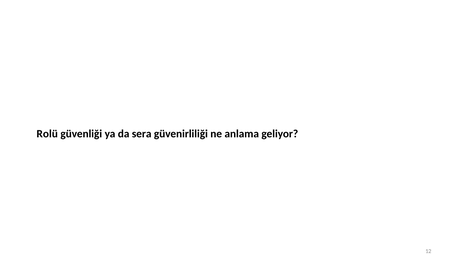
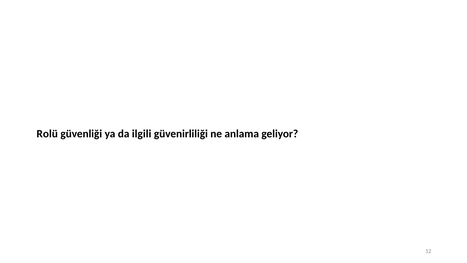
sera: sera -> ilgili (142, 134)
